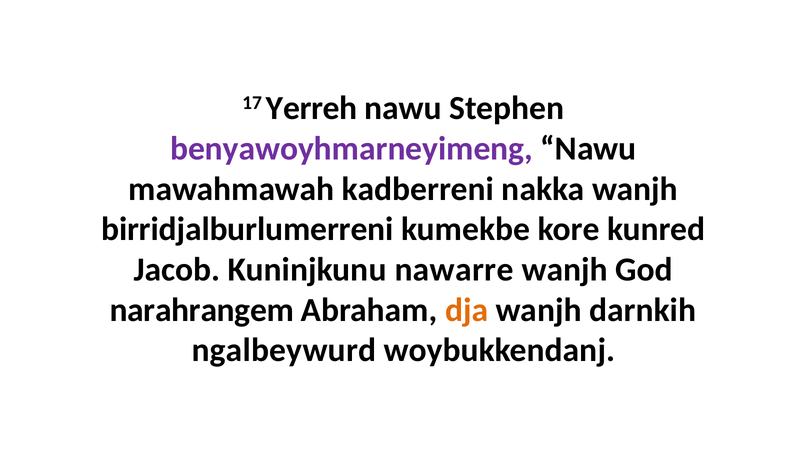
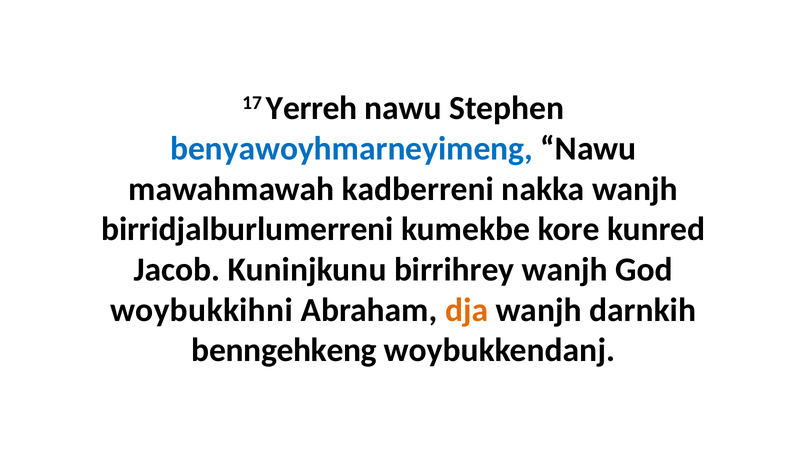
benyawoyhmarneyimeng colour: purple -> blue (351, 149)
nawarre: nawarre -> birrihrey (454, 270)
narahrangem: narahrangem -> woybukkihni (201, 310)
ngalbeywurd: ngalbeywurd -> benngehkeng (284, 350)
